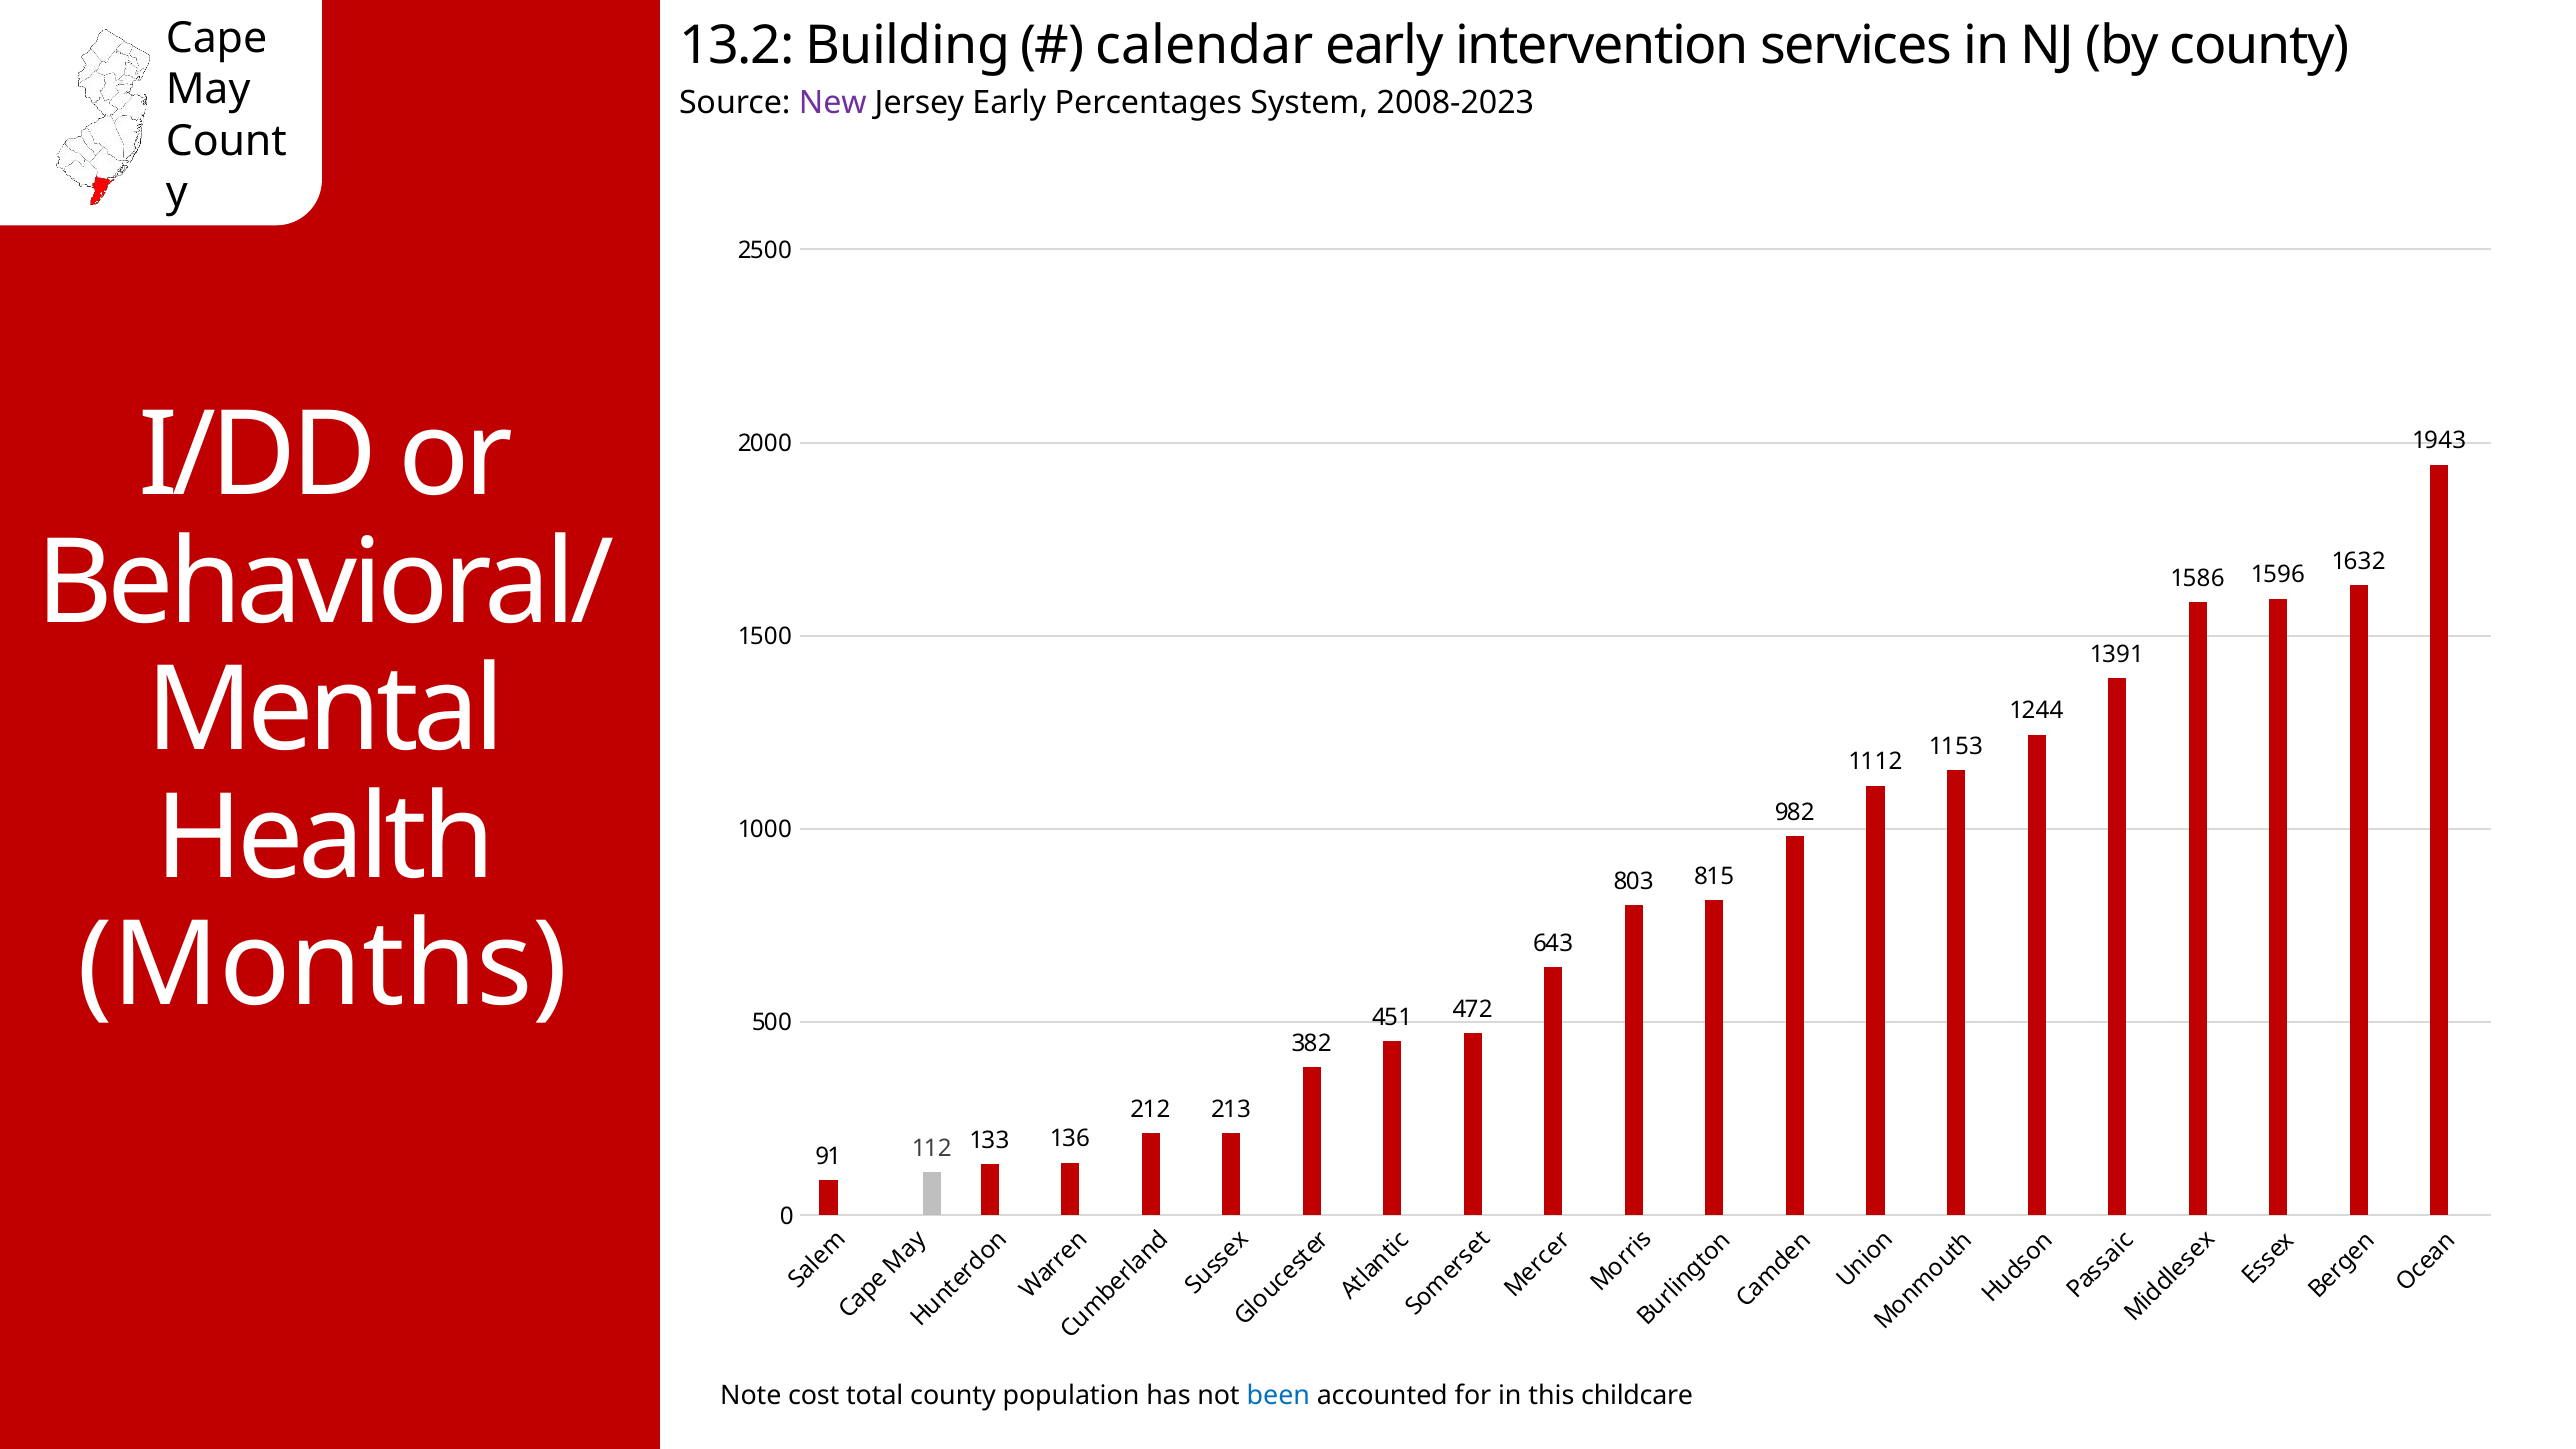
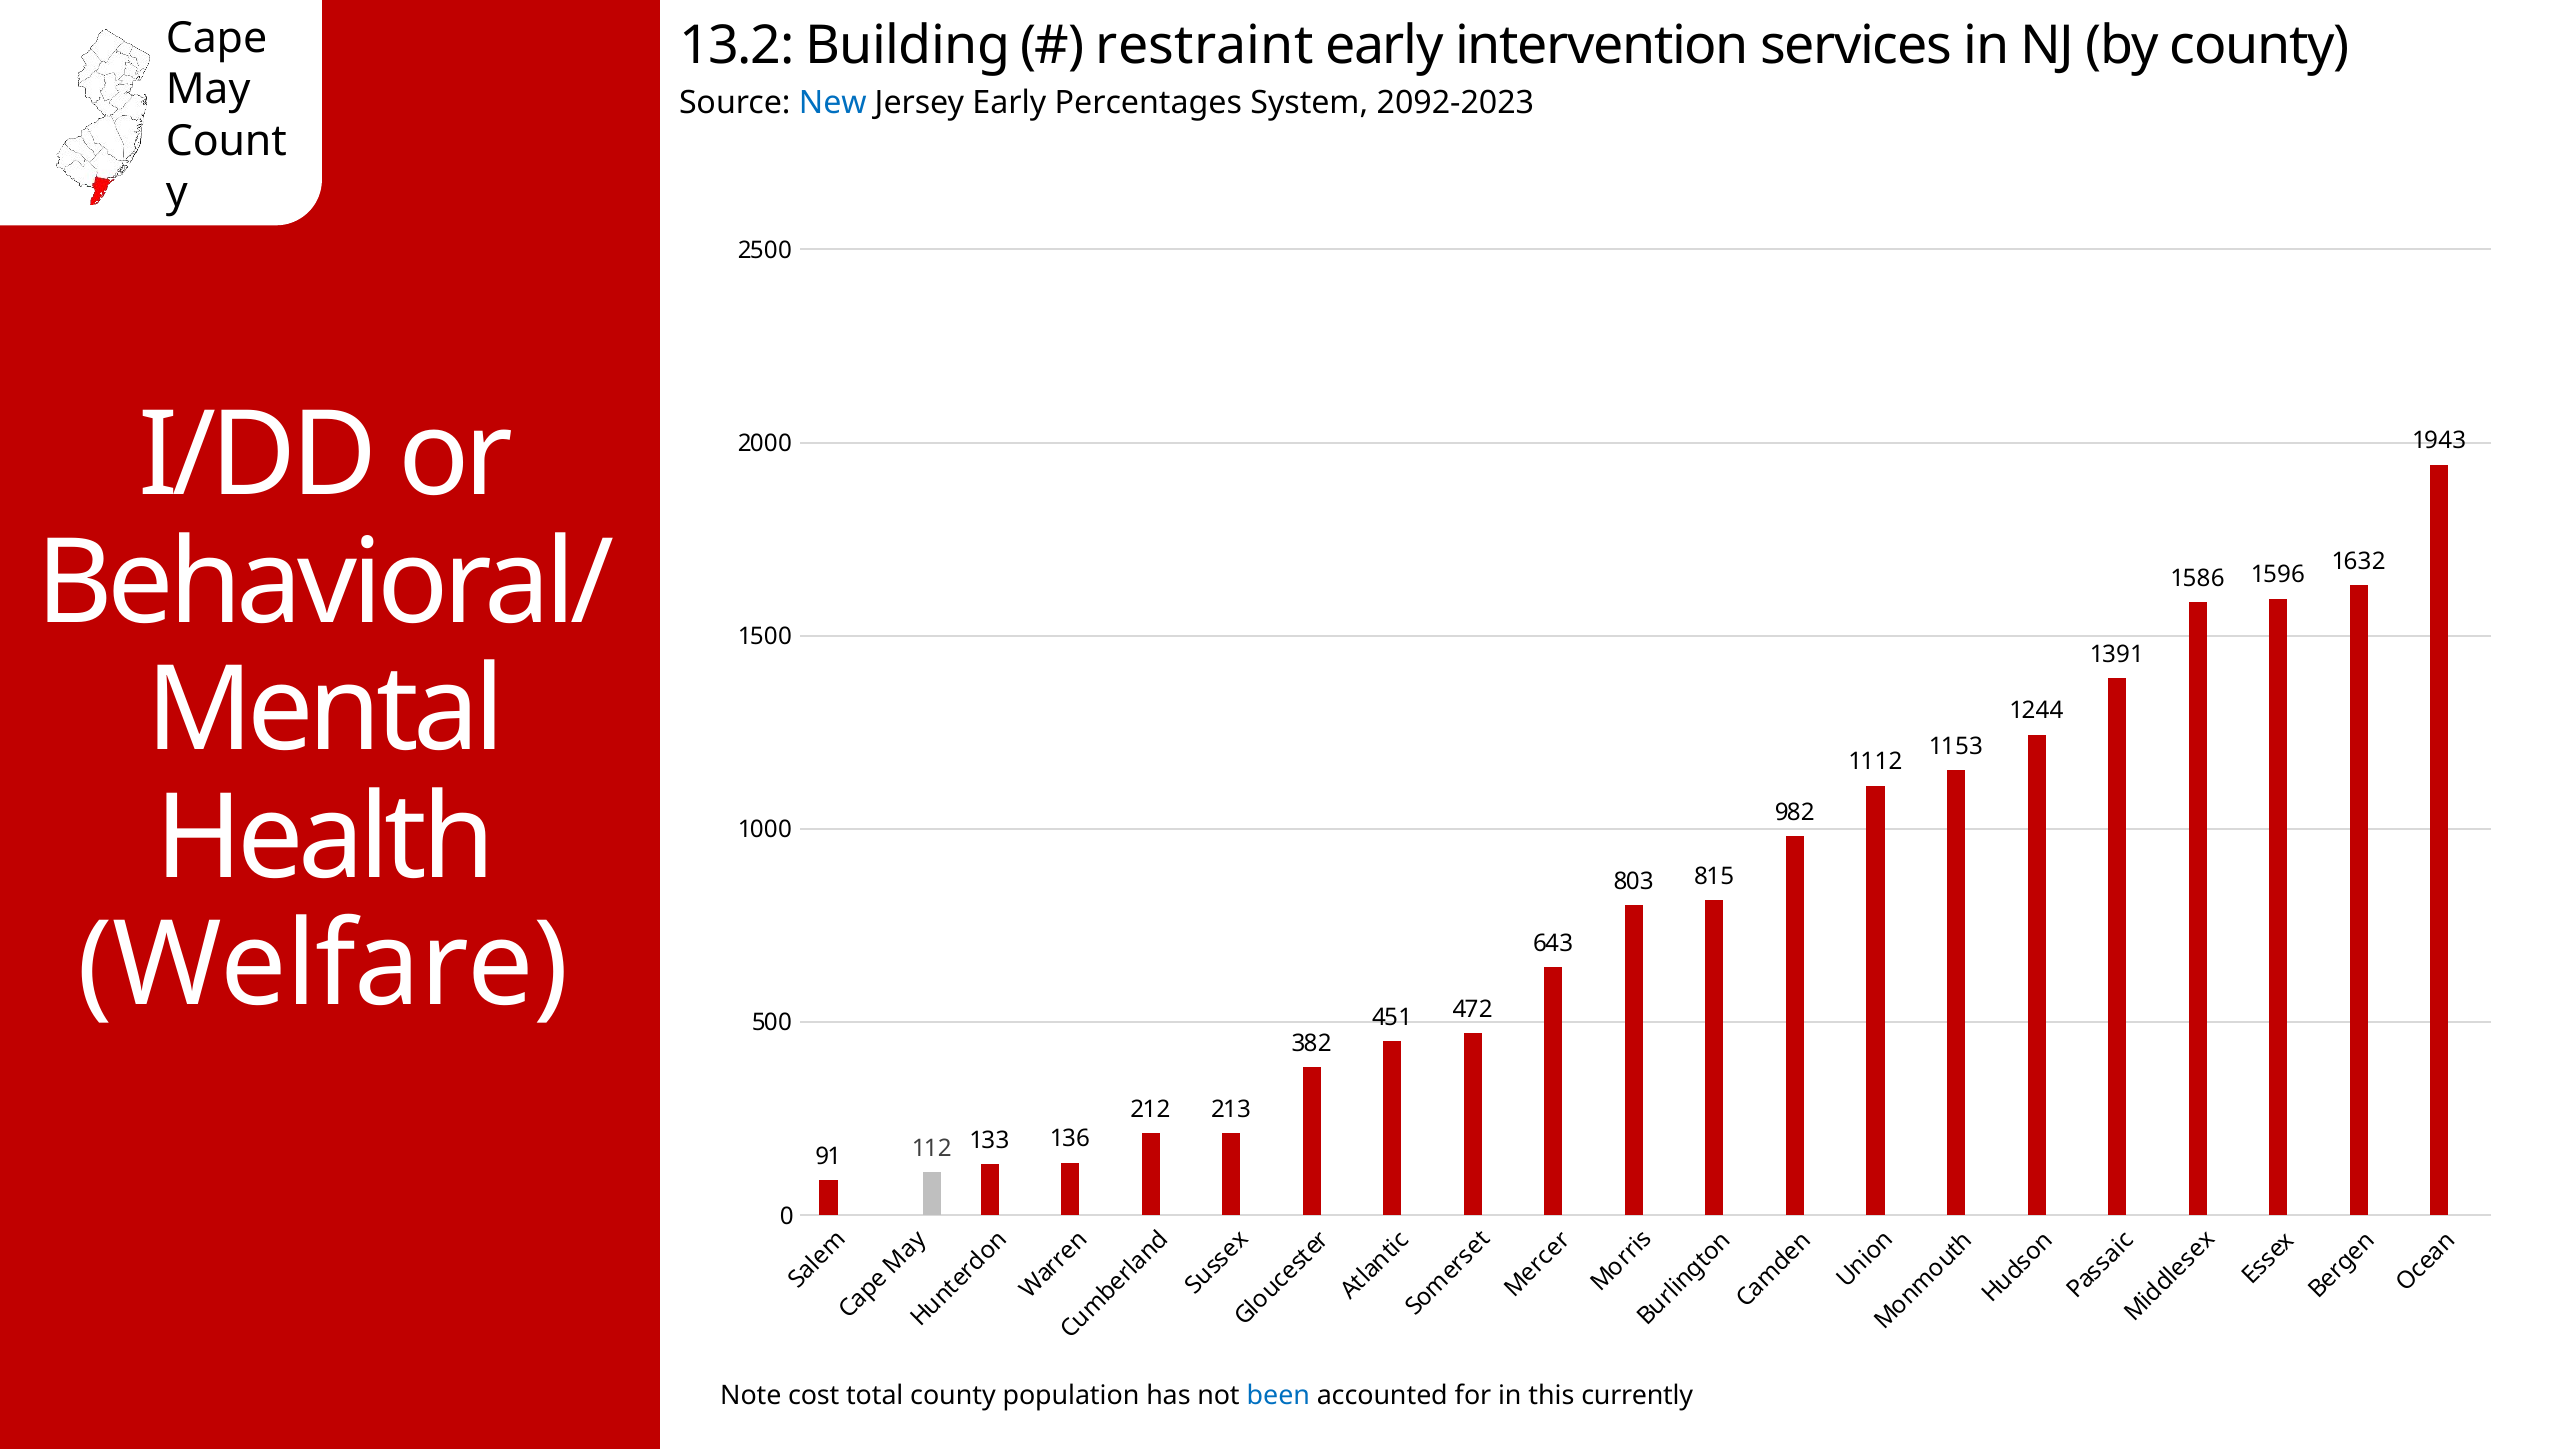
calendar: calendar -> restraint (1205, 45)
New colour: purple -> blue (833, 102)
2008-2023: 2008-2023 -> 2092-2023 (1455, 102)
Months: Months -> Welfare (323, 966)
childcare: childcare -> currently (1637, 1396)
